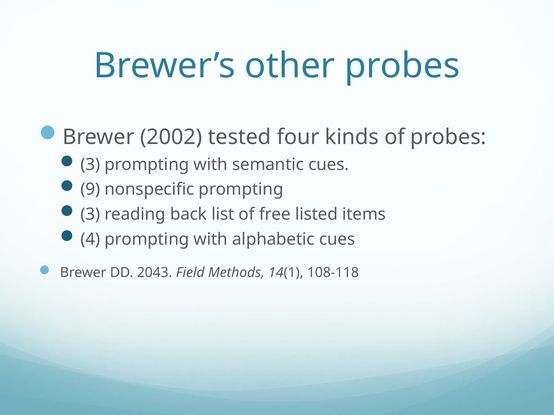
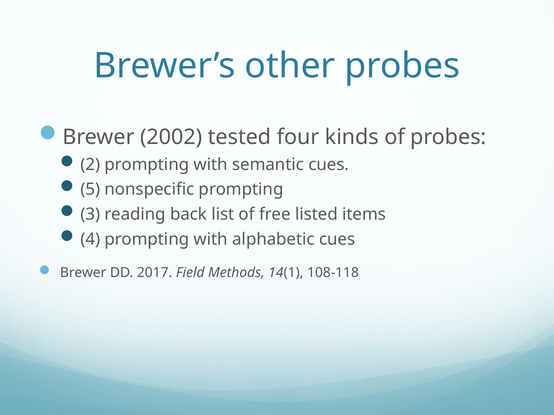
3: 3 -> 2 (90, 165)
9: 9 -> 5 (90, 190)
2043: 2043 -> 2017 (155, 273)
